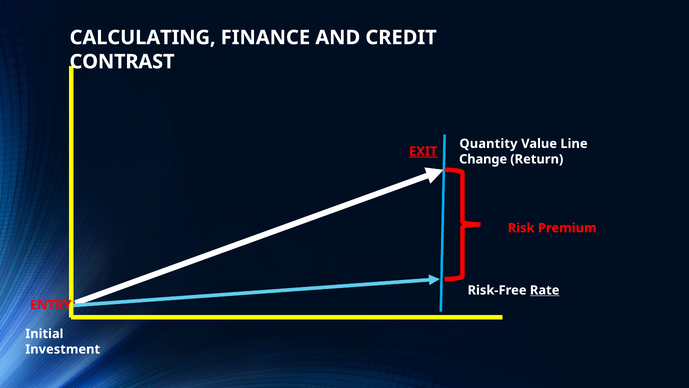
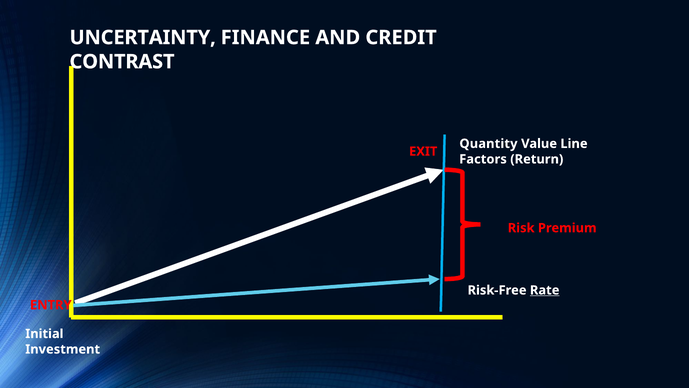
CALCULATING: CALCULATING -> UNCERTAINTY (143, 38)
EXIT underline: present -> none (423, 151)
Change: Change -> Factors (483, 159)
